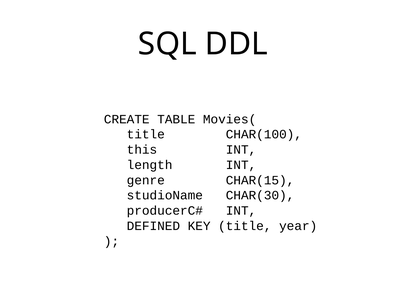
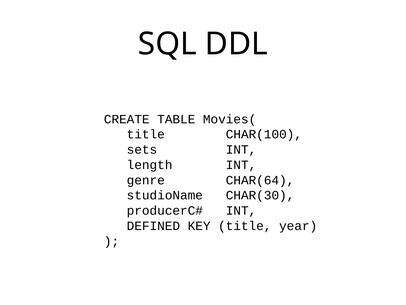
this: this -> sets (142, 149)
CHAR(15: CHAR(15 -> CHAR(64 (260, 180)
